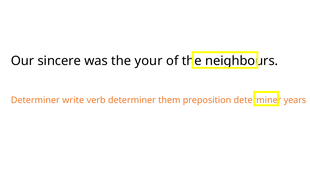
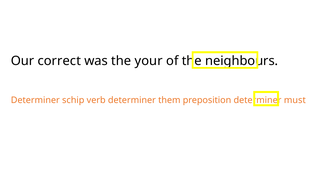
sincere: sincere -> correct (59, 61)
write: write -> schip (73, 100)
years: years -> must (295, 100)
